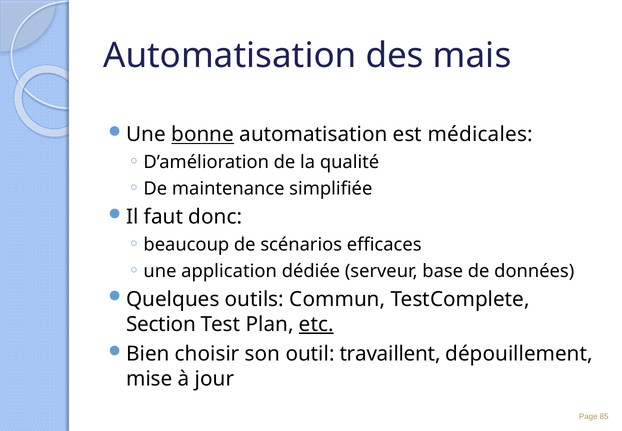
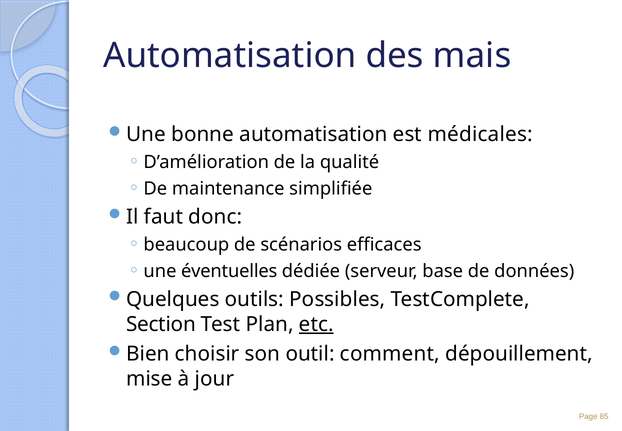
bonne underline: present -> none (203, 134)
application: application -> éventuelles (229, 271)
Commun: Commun -> Possibles (337, 299)
travaillent: travaillent -> comment (390, 354)
